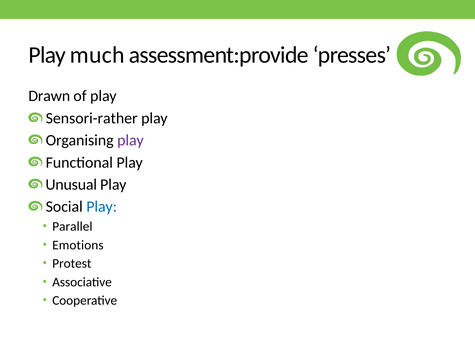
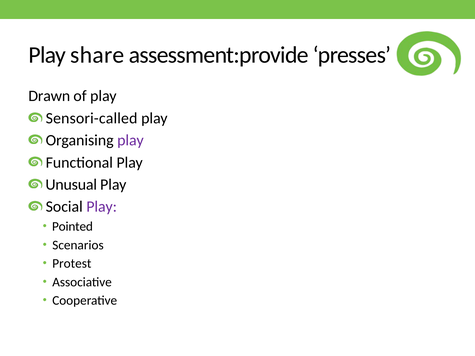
much: much -> share (97, 55)
Sensori-rather: Sensori-rather -> Sensori-called (92, 118)
Play colour: blue -> purple (102, 207)
Parallel: Parallel -> Pointed (72, 227)
Emotions: Emotions -> Scenarios (78, 245)
